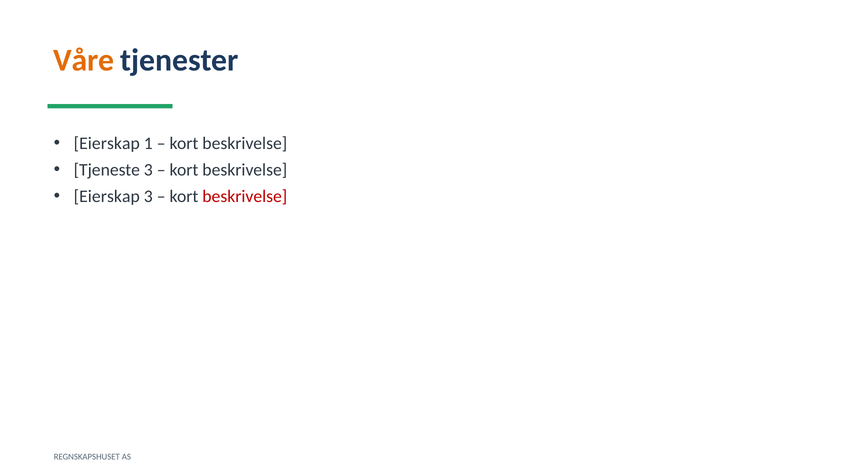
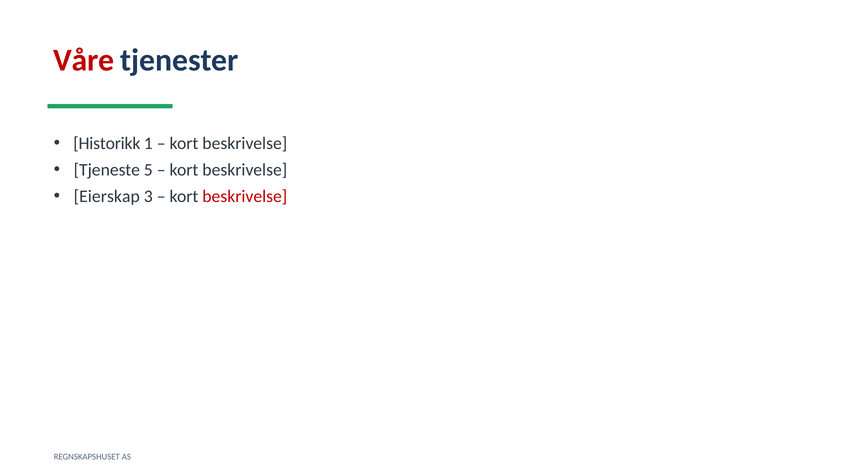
Våre colour: orange -> red (84, 60)
Eierskap: Eierskap -> Historikk (107, 143)
Tjeneste 3: 3 -> 5 (148, 170)
